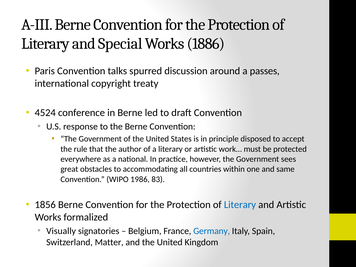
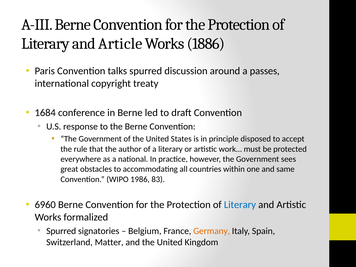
Special: Special -> Article (120, 44)
4524: 4524 -> 1684 (45, 113)
1856: 1856 -> 6960 (45, 205)
Visually: Visually -> Spurred (61, 231)
Germany colour: blue -> orange (212, 231)
